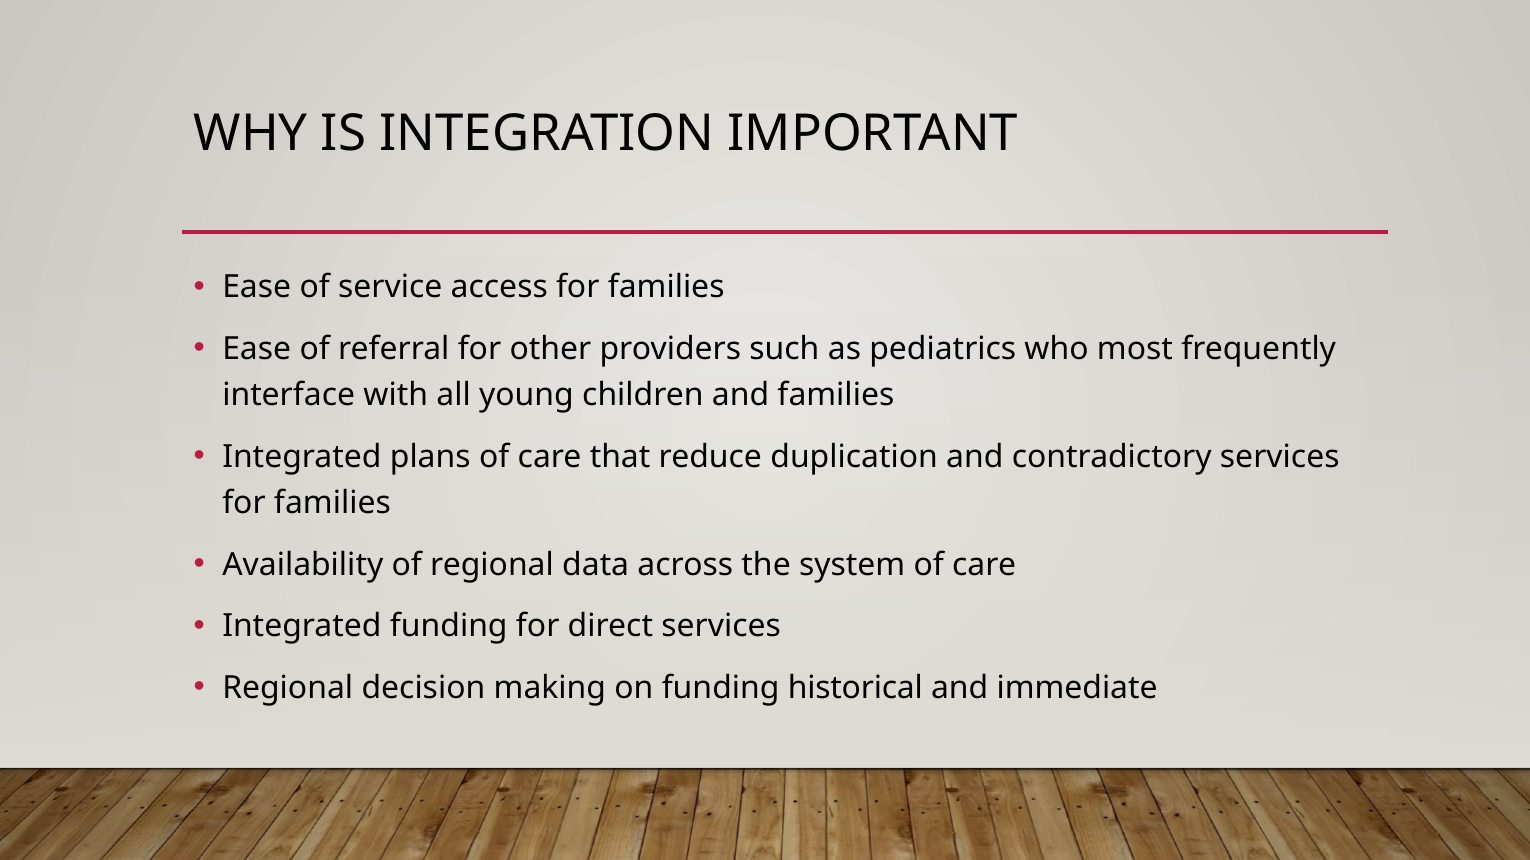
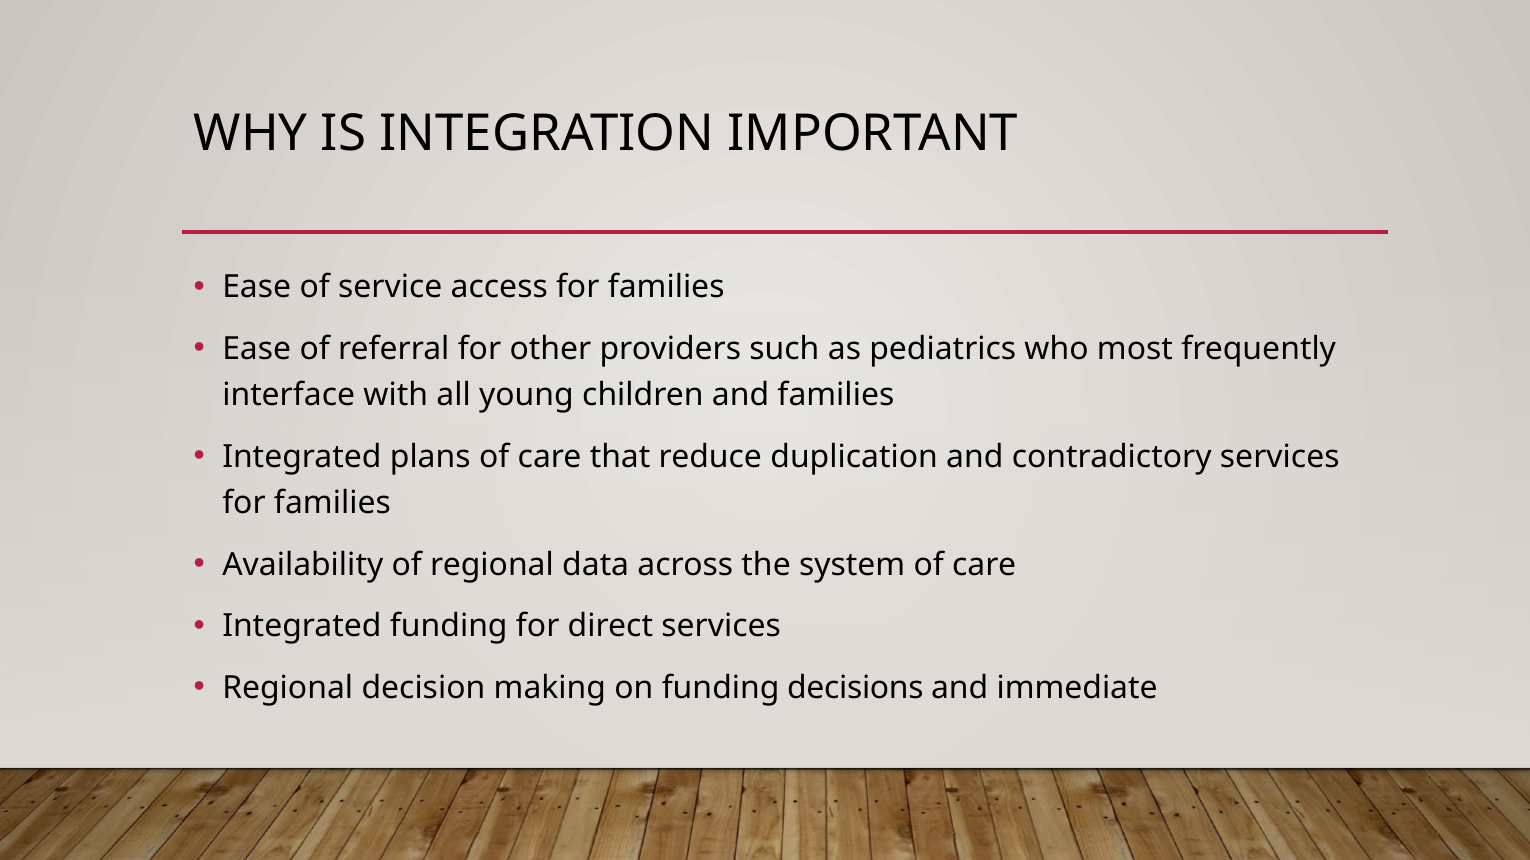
historical: historical -> decisions (855, 689)
